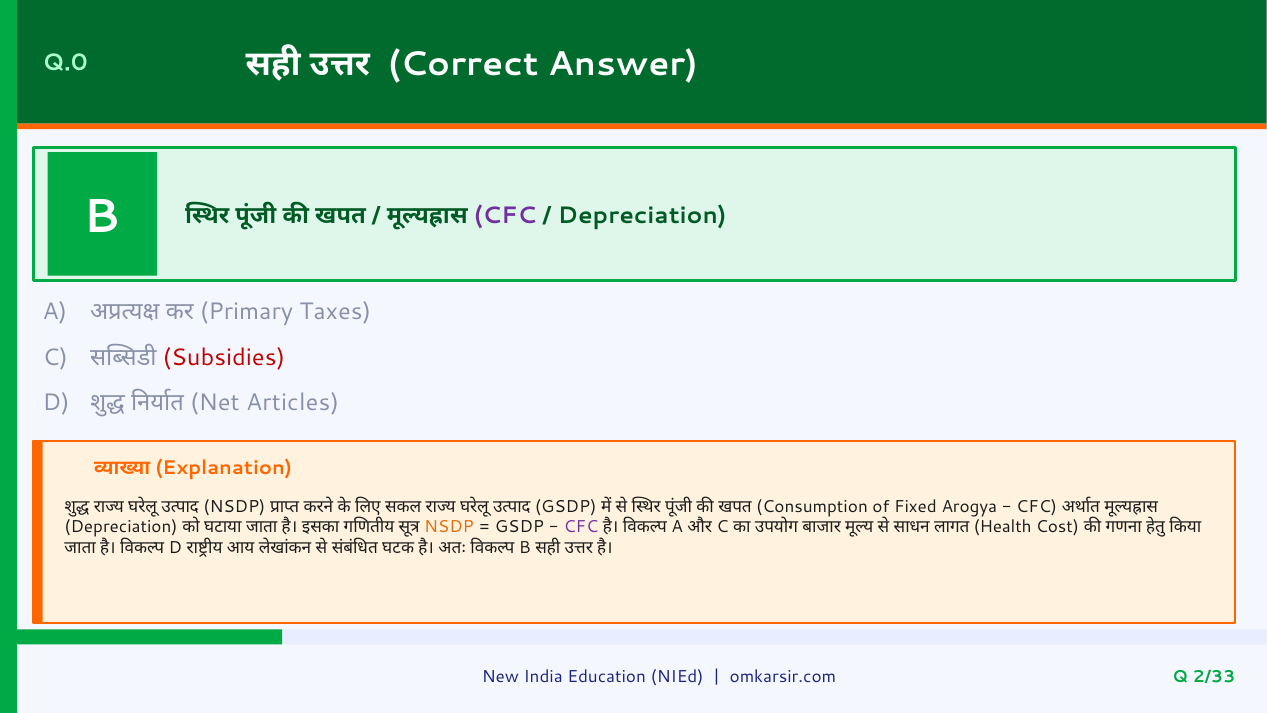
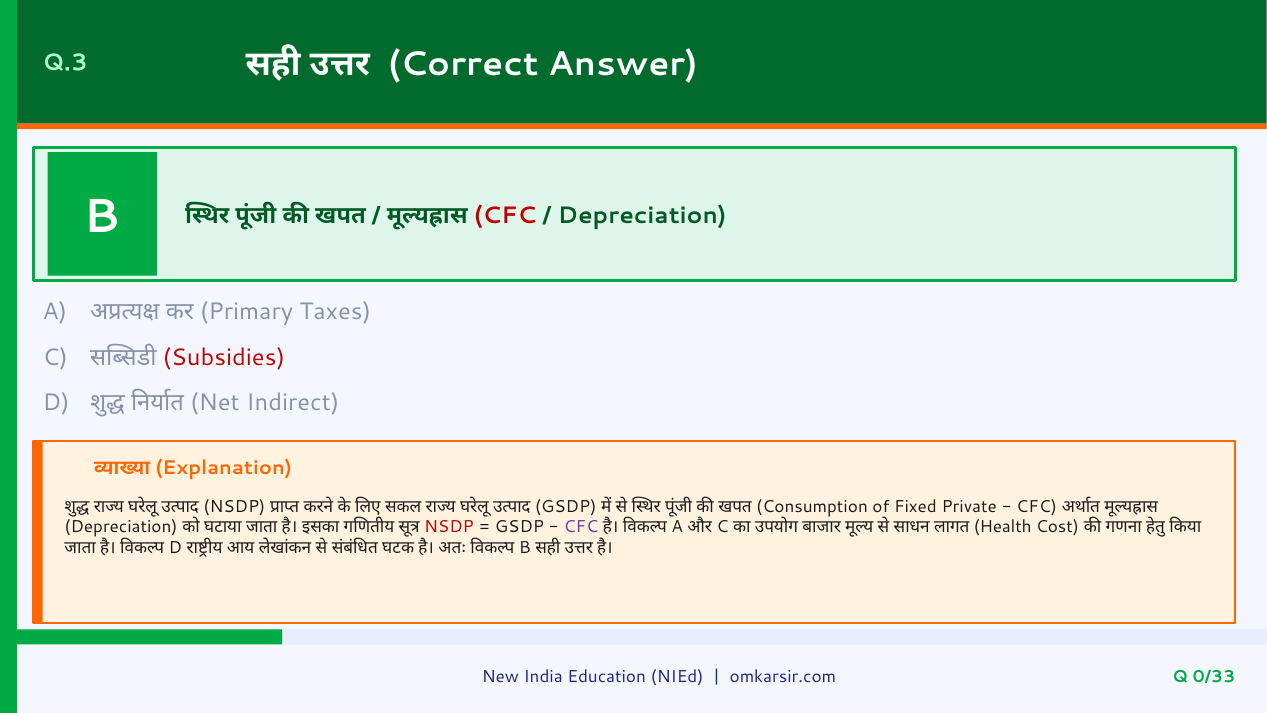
Q.0: Q.0 -> Q.3 (65, 62)
CFC colour: purple -> red (505, 215)
Articles: Articles -> Indirect (293, 403)
Arogya: Arogya -> Private (969, 506)
NSDP colour: orange -> red (449, 527)
2/33: 2/33 -> 0/33 (1214, 677)
